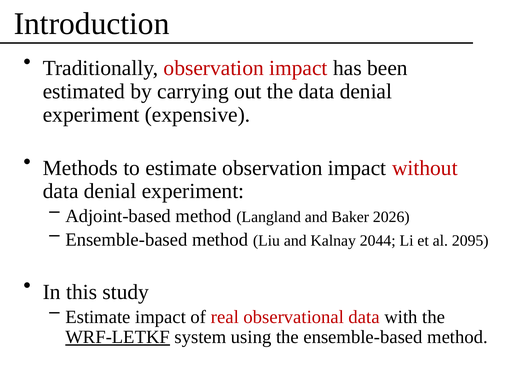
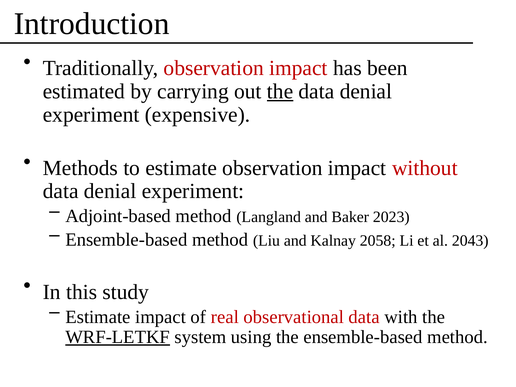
the underline: none -> present (280, 91)
2026: 2026 -> 2023 (391, 217)
2044: 2044 -> 2058 (378, 241)
2095: 2095 -> 2043 (470, 241)
